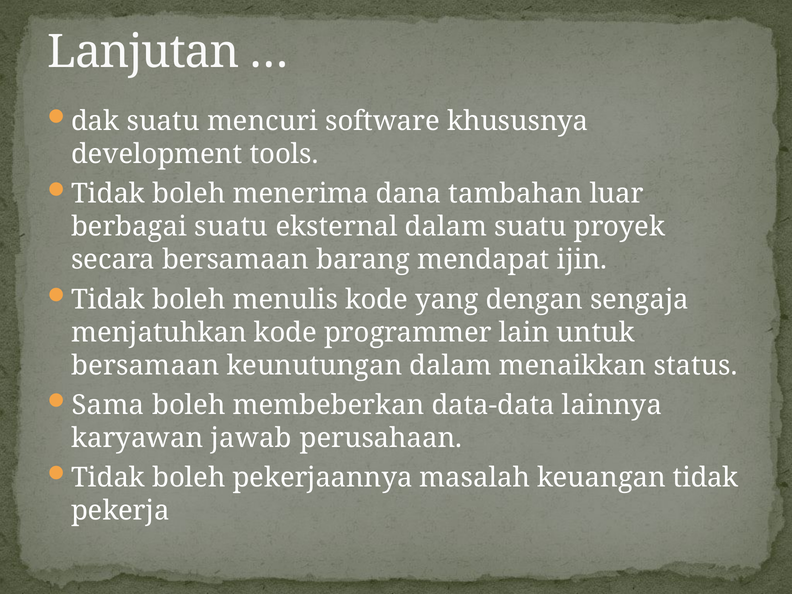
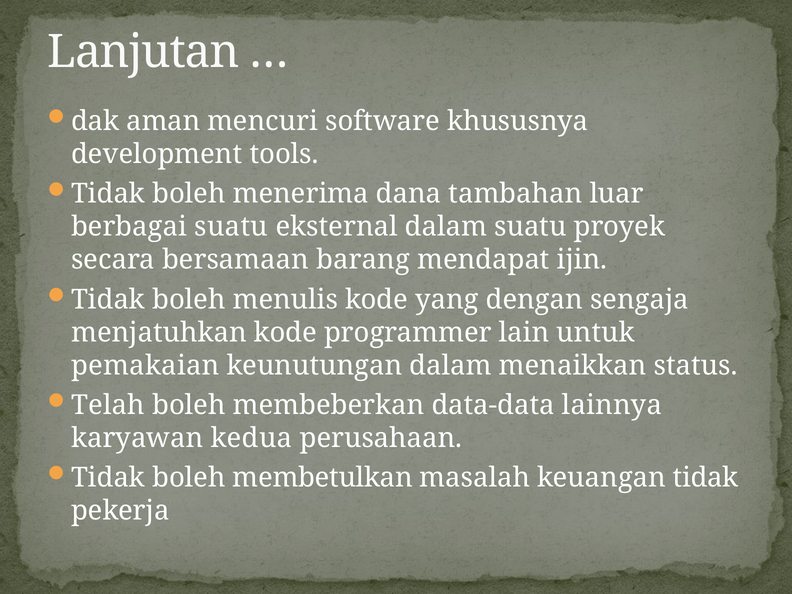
dak suatu: suatu -> aman (163, 121)
bersamaan: bersamaan -> pemakaian (145, 365)
Sama: Sama -> Telah (108, 405)
jawab: jawab -> kedua (251, 438)
pekerjaannya: pekerjaannya -> membetulkan (323, 478)
